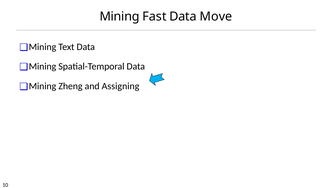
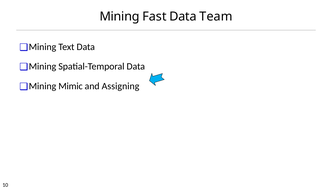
Move: Move -> Team (216, 16)
Zheng: Zheng -> Mimic (71, 86)
